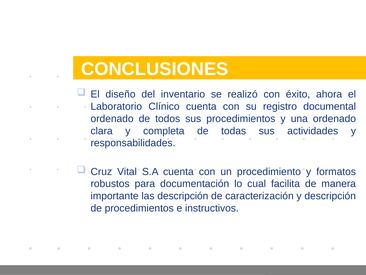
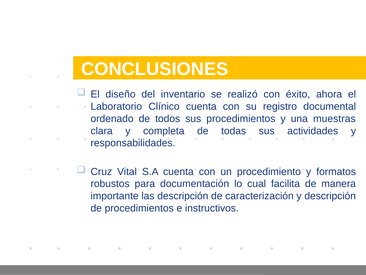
una ordenado: ordenado -> muestras (334, 118)
